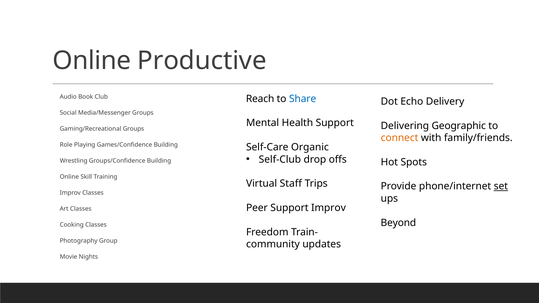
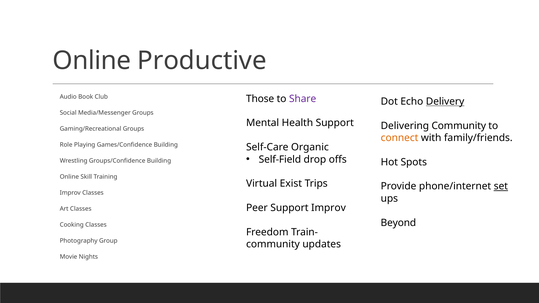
Reach: Reach -> Those (260, 99)
Share colour: blue -> purple (303, 99)
Delivery underline: none -> present (445, 102)
Delivering Geographic: Geographic -> Community (459, 126)
Self-Club: Self-Club -> Self-Field (280, 159)
Staff: Staff -> Exist (291, 184)
